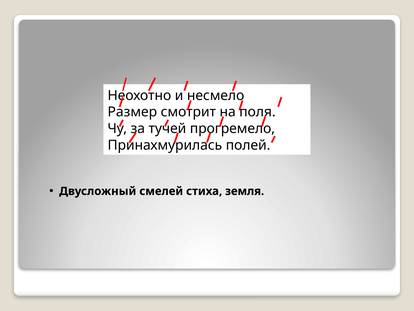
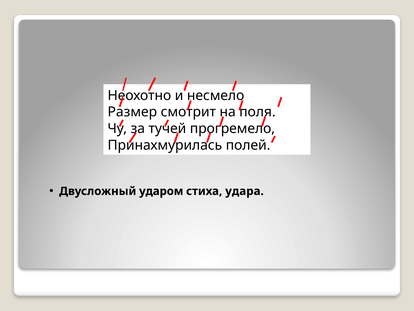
смелей: смелей -> ударом (161, 191)
земля: земля -> удара (245, 191)
